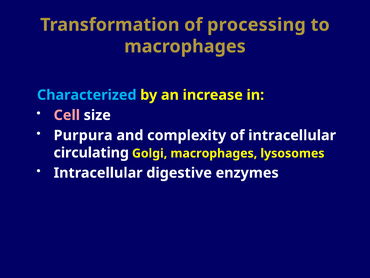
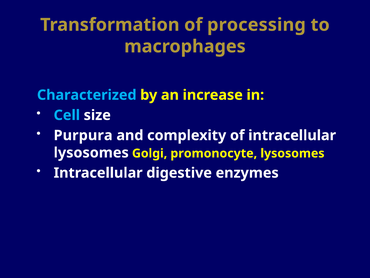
Cell colour: pink -> light blue (67, 115)
circulating: circulating -> lysosomes (91, 152)
Golgi macrophages: macrophages -> promonocyte (214, 153)
